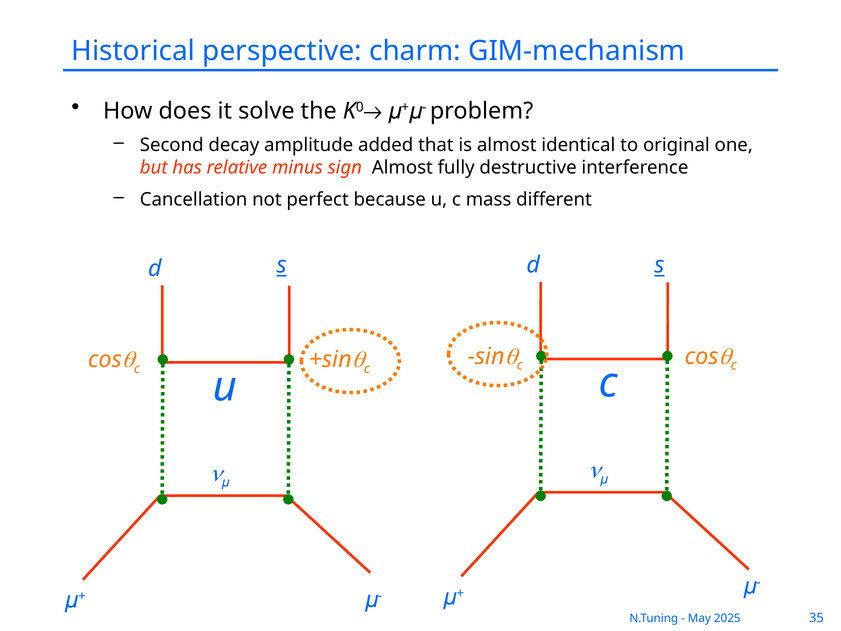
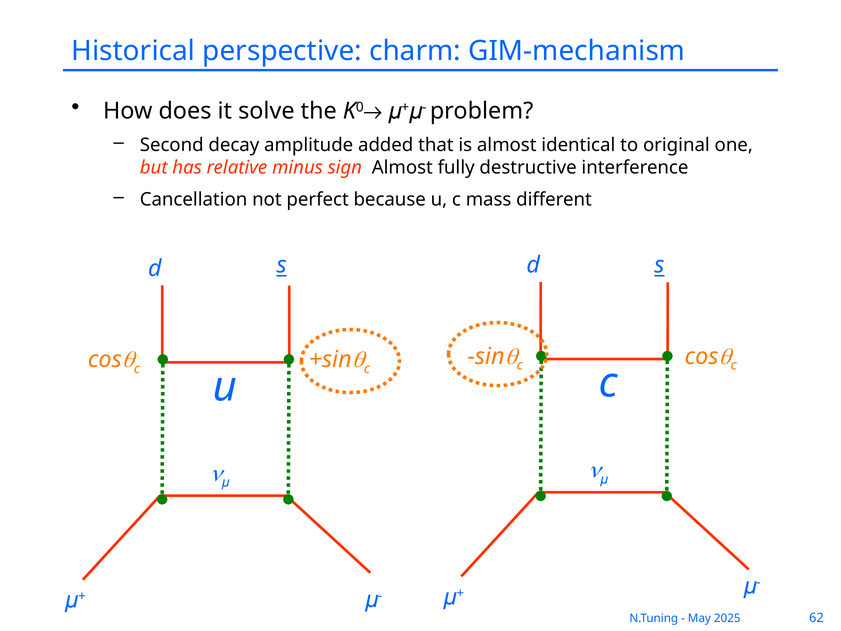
35: 35 -> 62 (816, 618)
